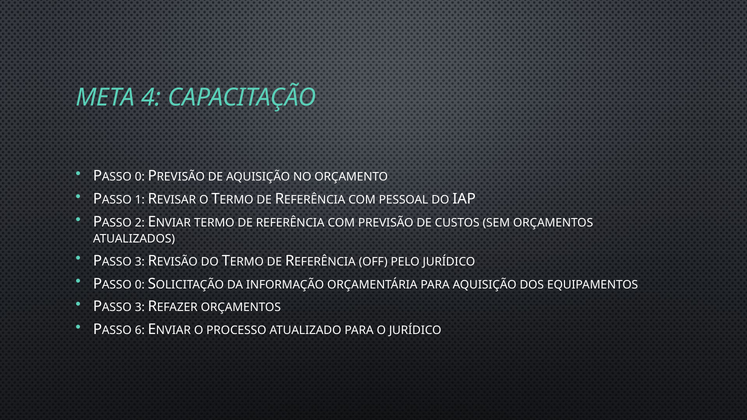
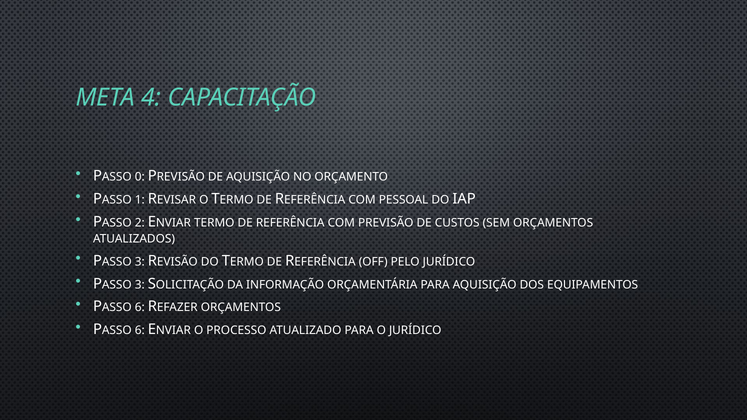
0: 0 -> 3 (140, 285)
3: 3 -> 6 (140, 308)
